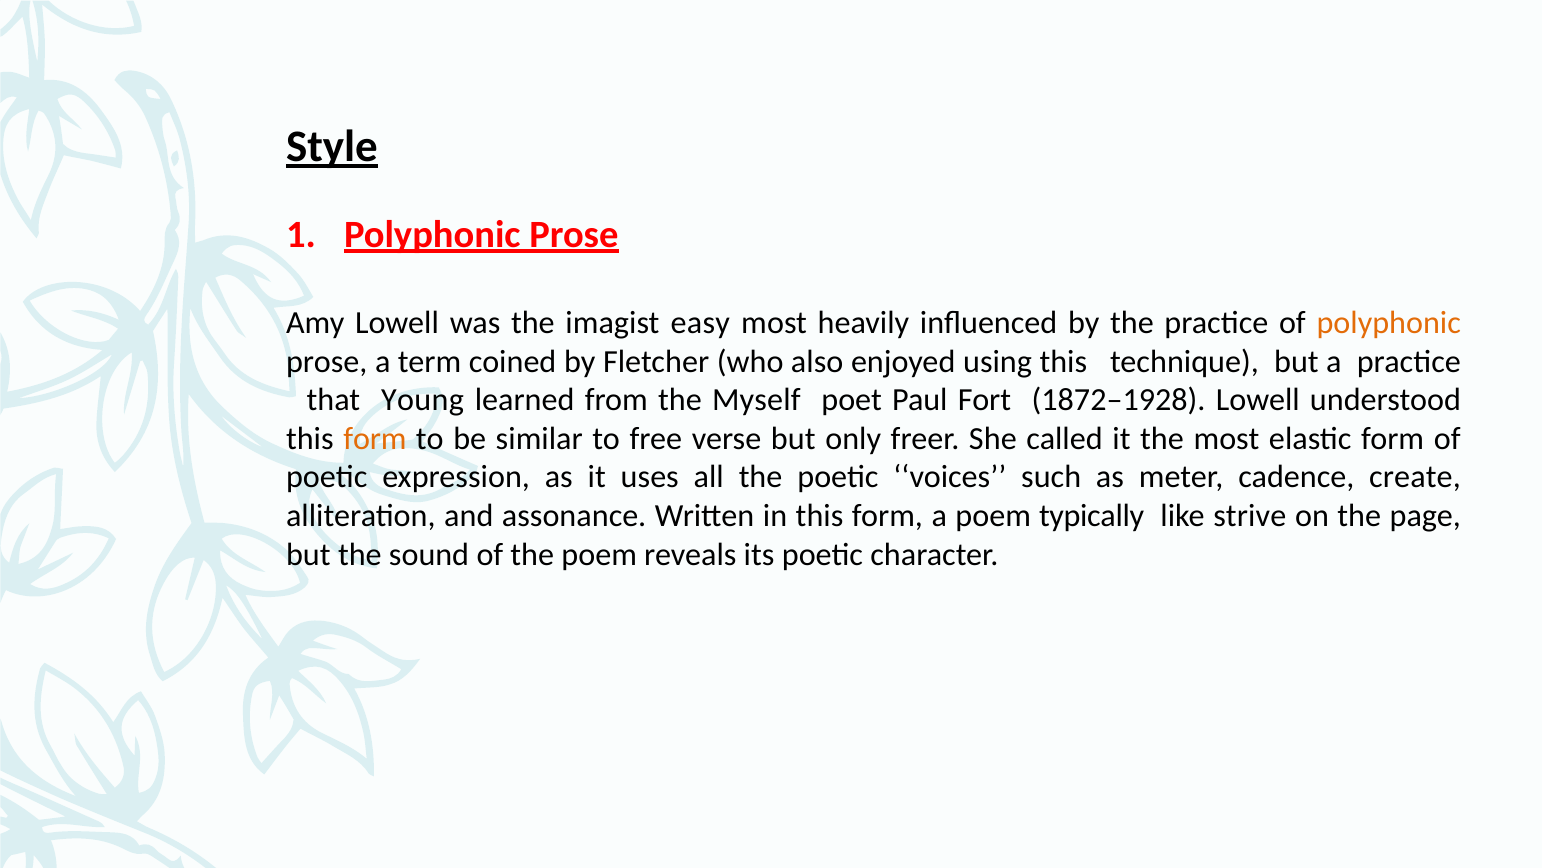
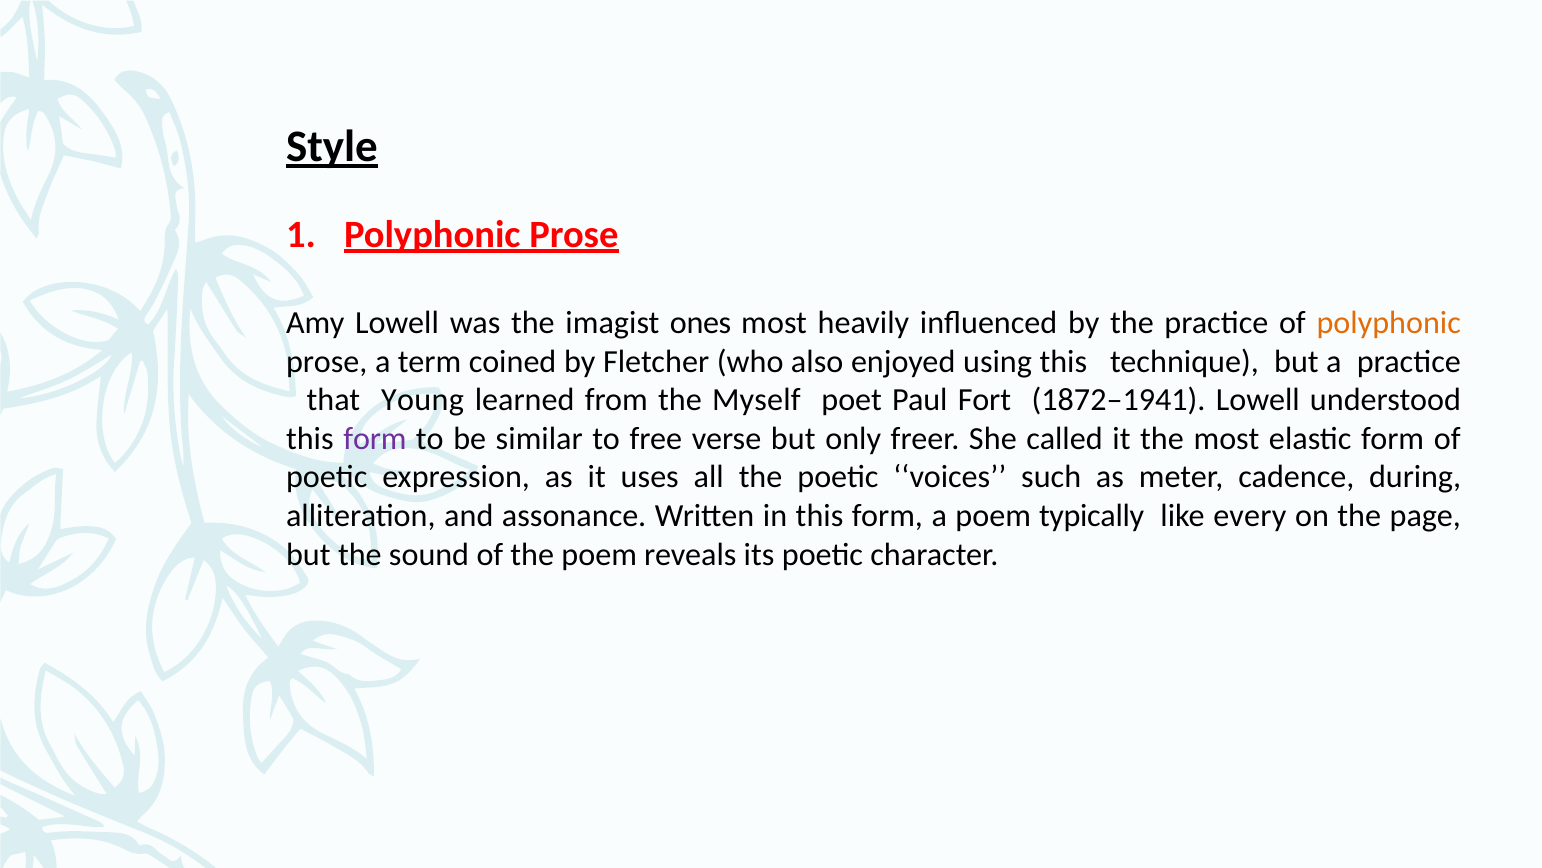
easy: easy -> ones (701, 323)
1872–1928: 1872–1928 -> 1872–1941 (1119, 400)
form colour: orange -> purple (375, 438)
create: create -> during (1415, 477)
strive: strive -> every (1250, 516)
